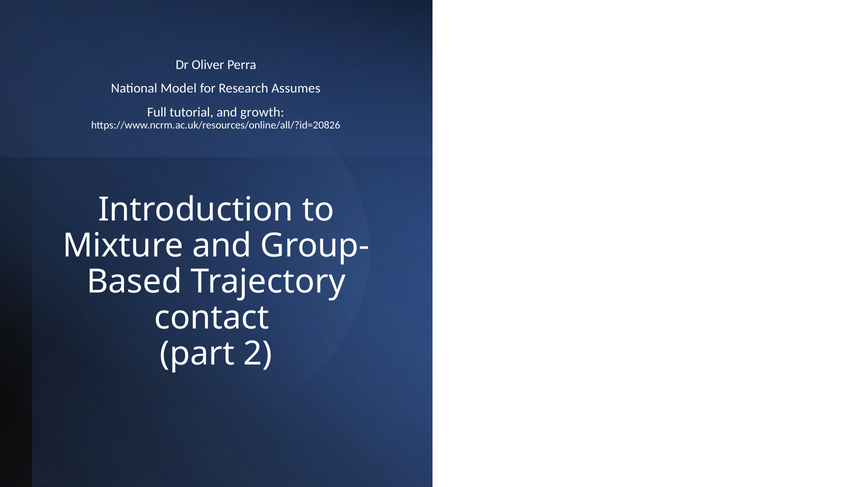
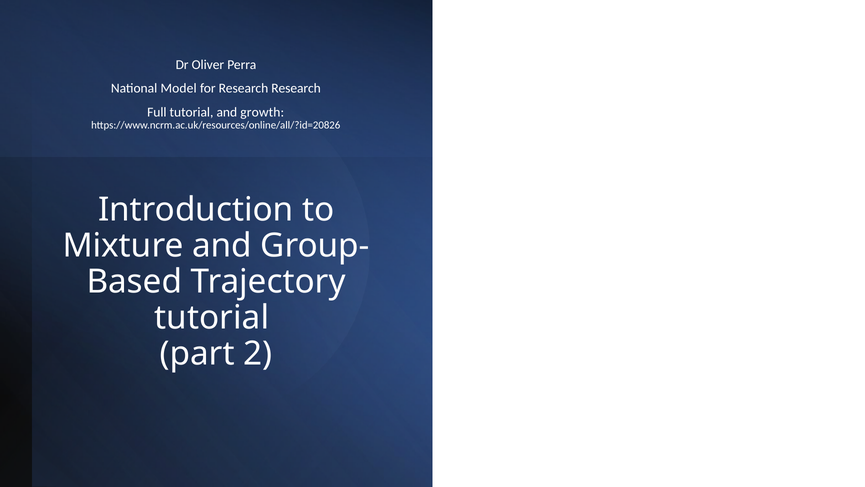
Research Assumes: Assumes -> Research (296, 88)
contact: contact -> tutorial (212, 317)
